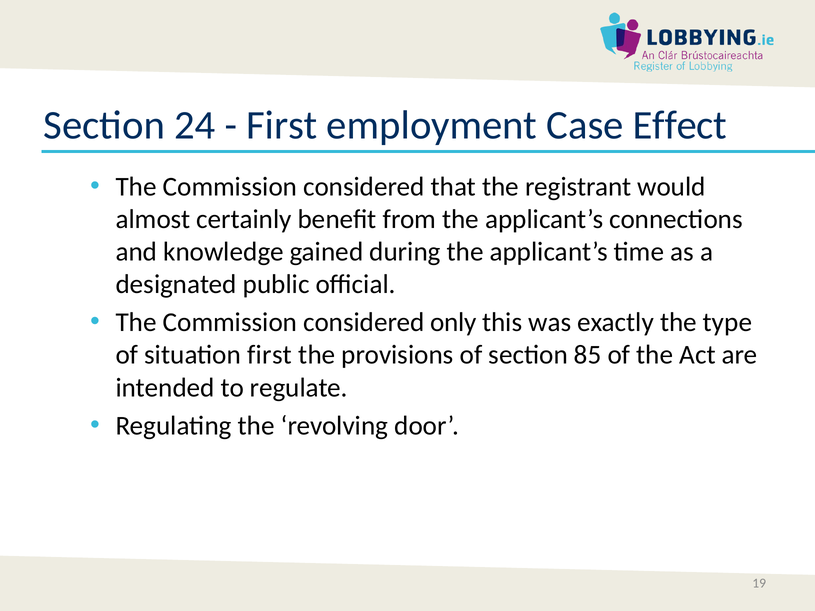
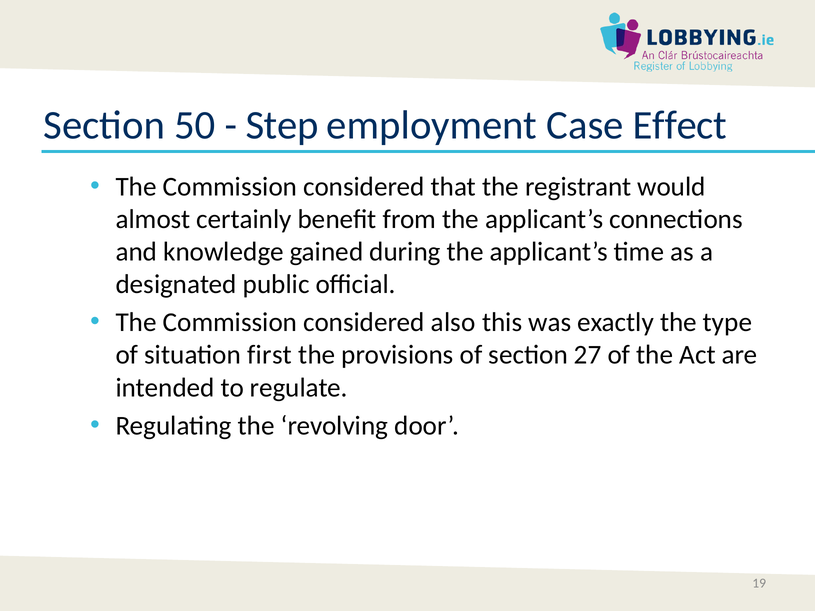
24: 24 -> 50 (195, 125)
First: First -> Step (282, 125)
only: only -> also (453, 323)
85: 85 -> 27 (588, 355)
